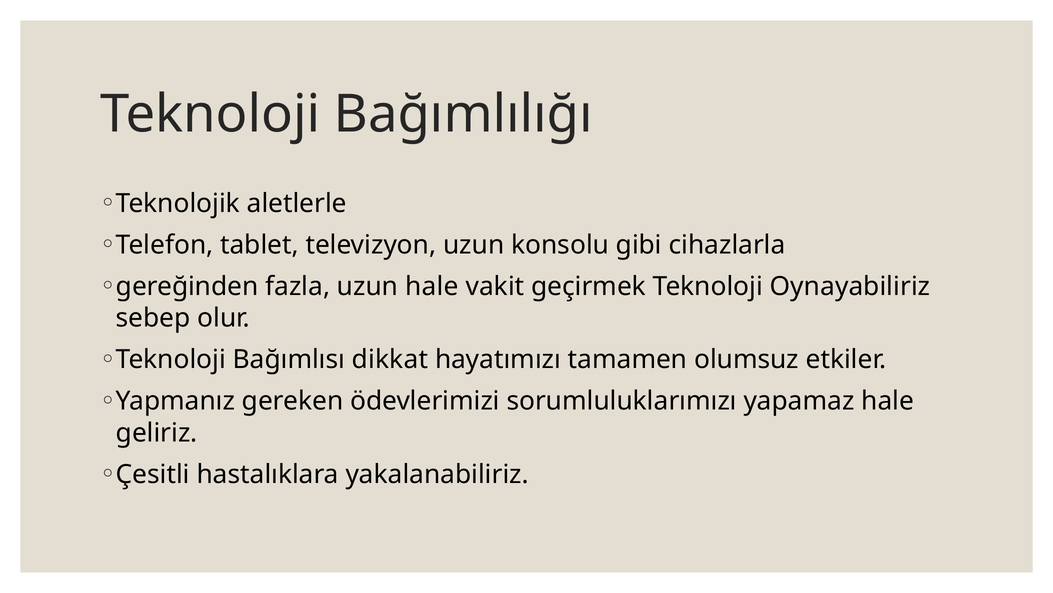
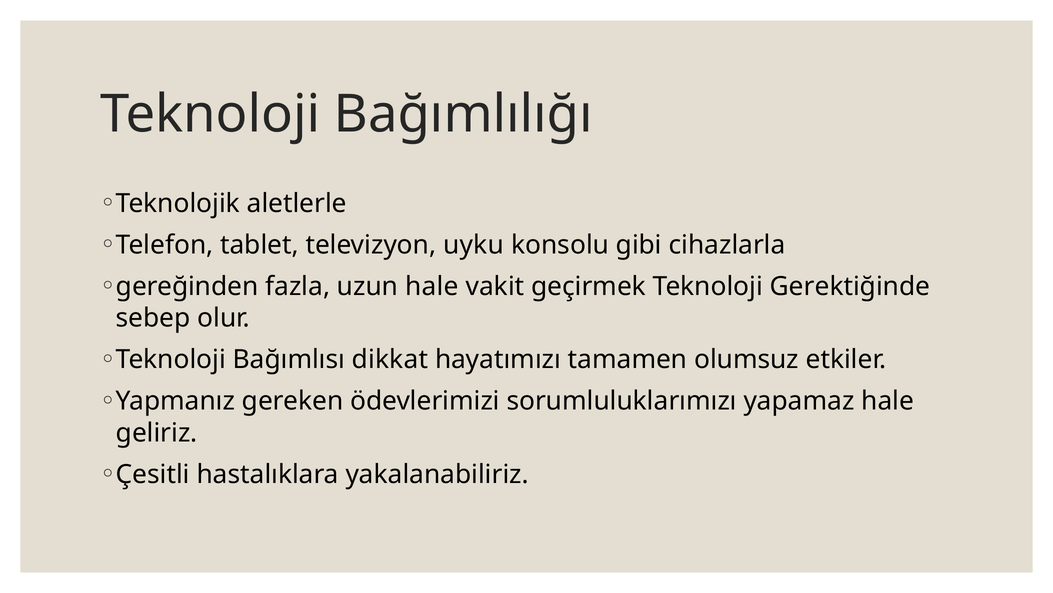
televizyon uzun: uzun -> uyku (474, 245)
Oynayabiliriz: Oynayabiliriz -> Gerektiğinde (850, 286)
